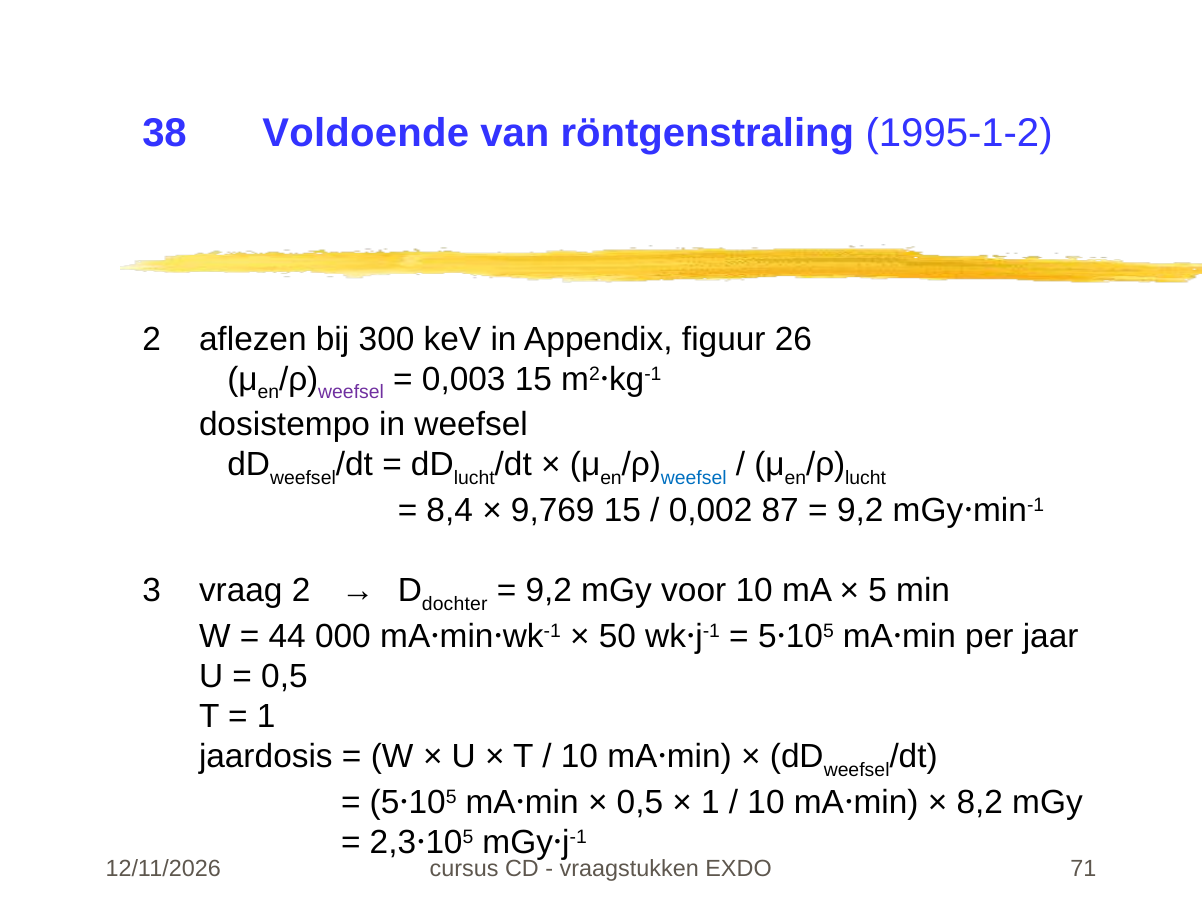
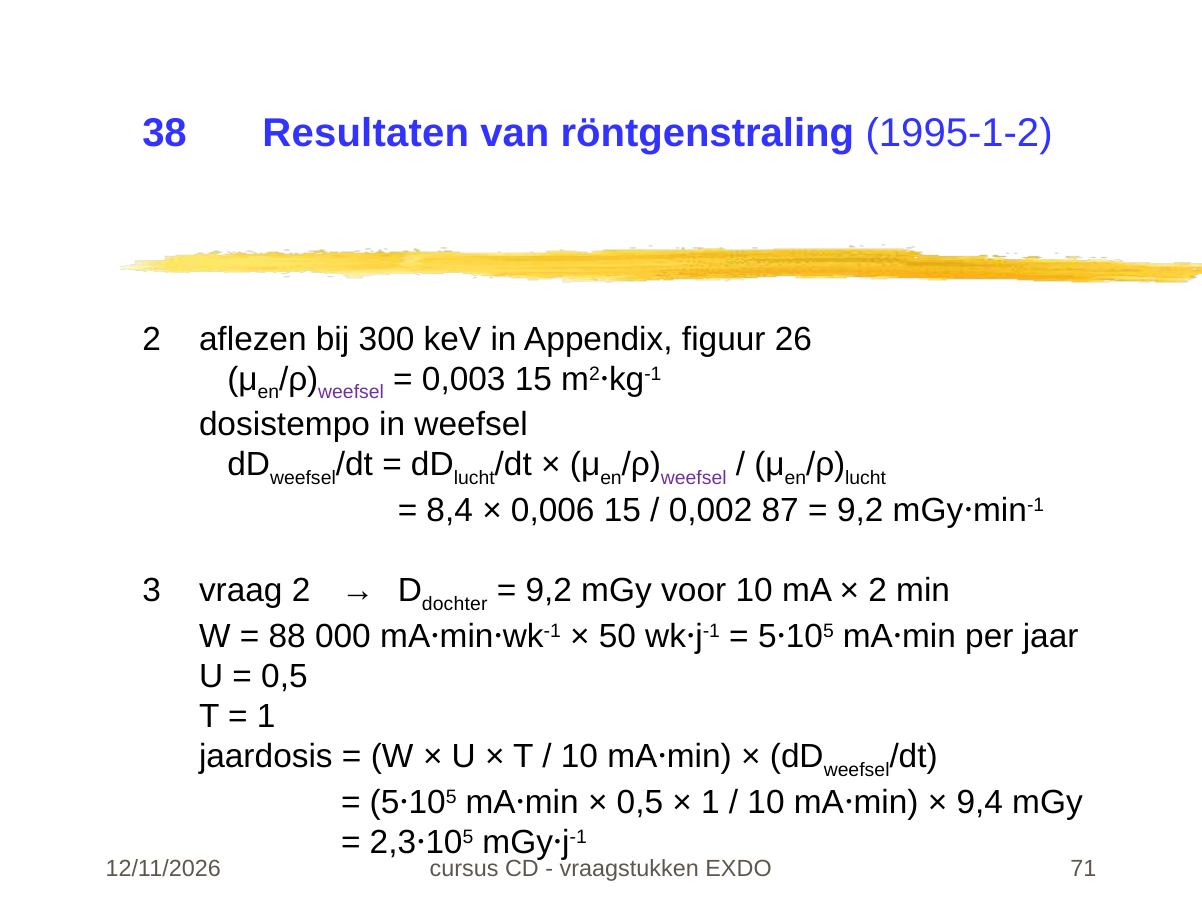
Voldoende: Voldoende -> Resultaten (366, 133)
weefsel colour: blue -> purple (694, 478)
9,769: 9,769 -> 0,006 (553, 510)
5: 5 -> 2 (878, 590)
44: 44 -> 88 (287, 636)
8,2: 8,2 -> 9,4 (980, 802)
